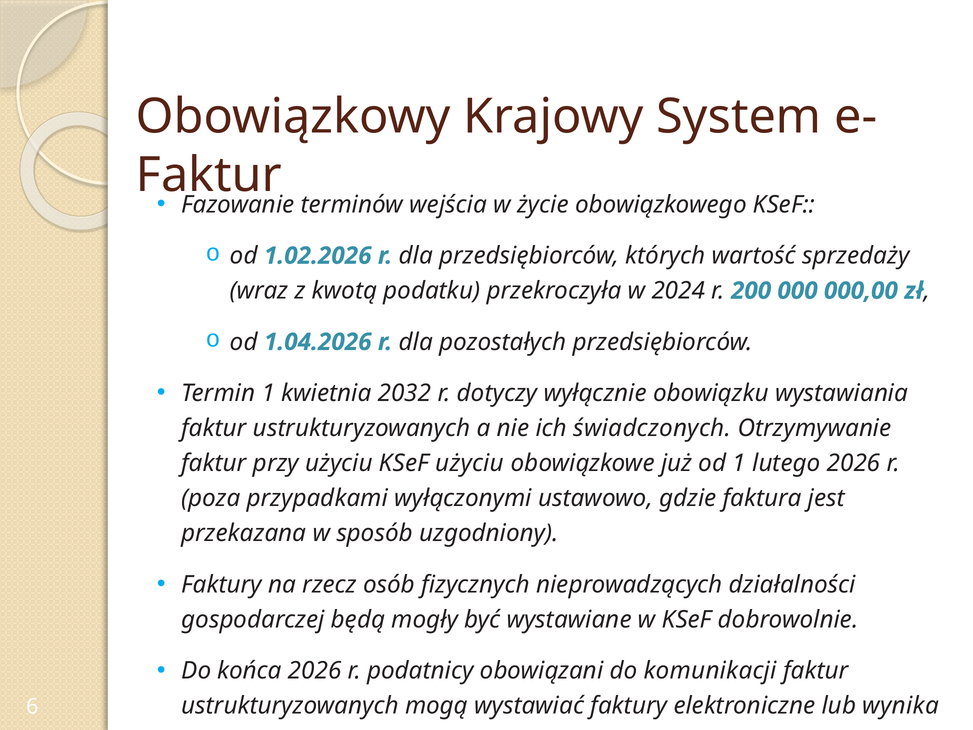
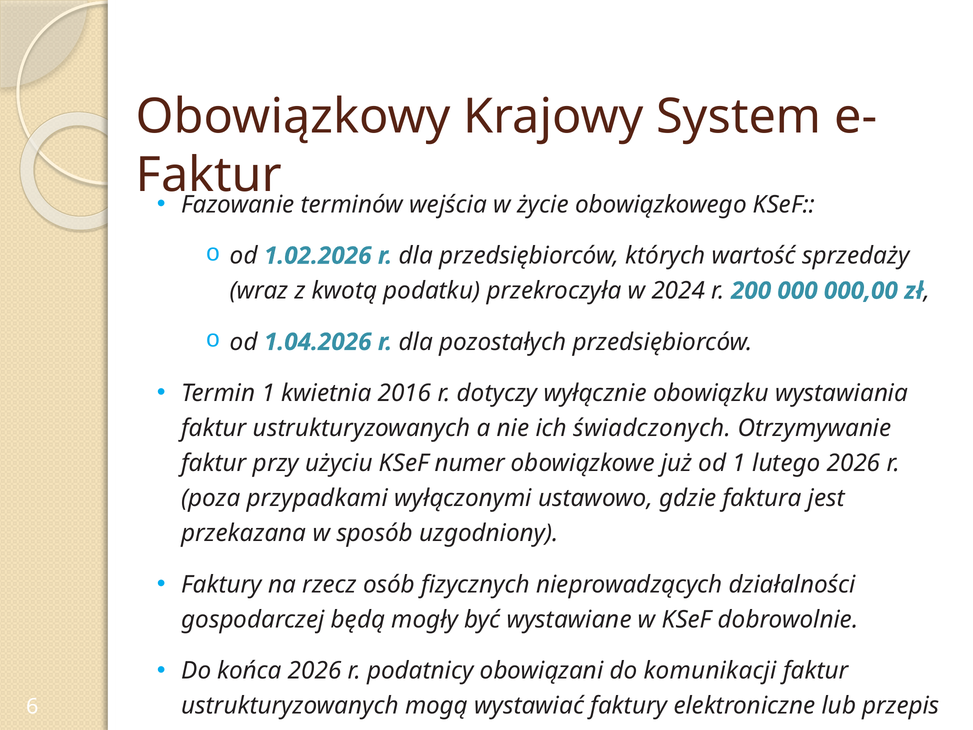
2032: 2032 -> 2016 (404, 393)
KSeF użyciu: użyciu -> numer (470, 463)
wynika: wynika -> przepis (901, 706)
